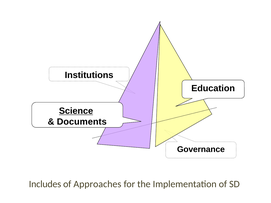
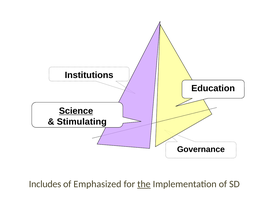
Documents: Documents -> Stimulating (82, 122)
Approaches: Approaches -> Emphasized (97, 184)
the underline: none -> present (144, 184)
